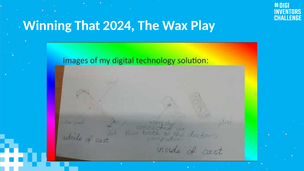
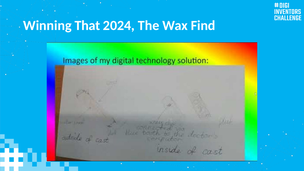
Play: Play -> Find (203, 26)
